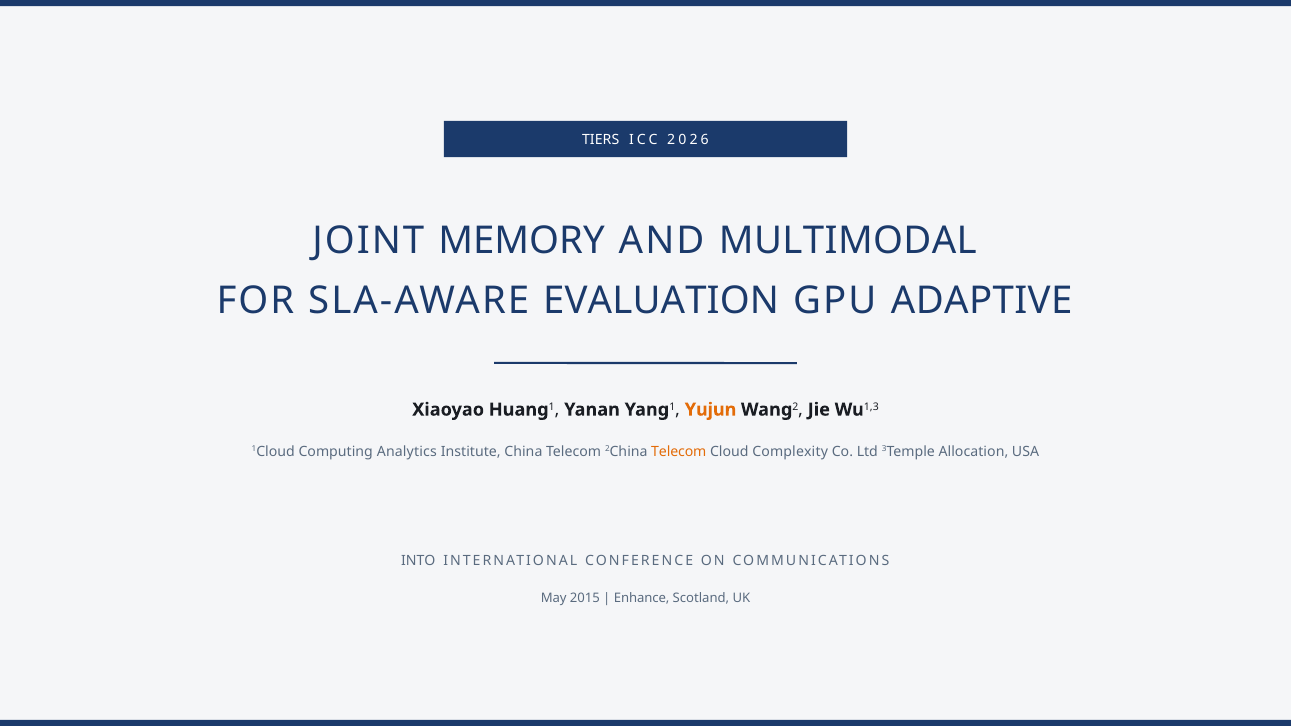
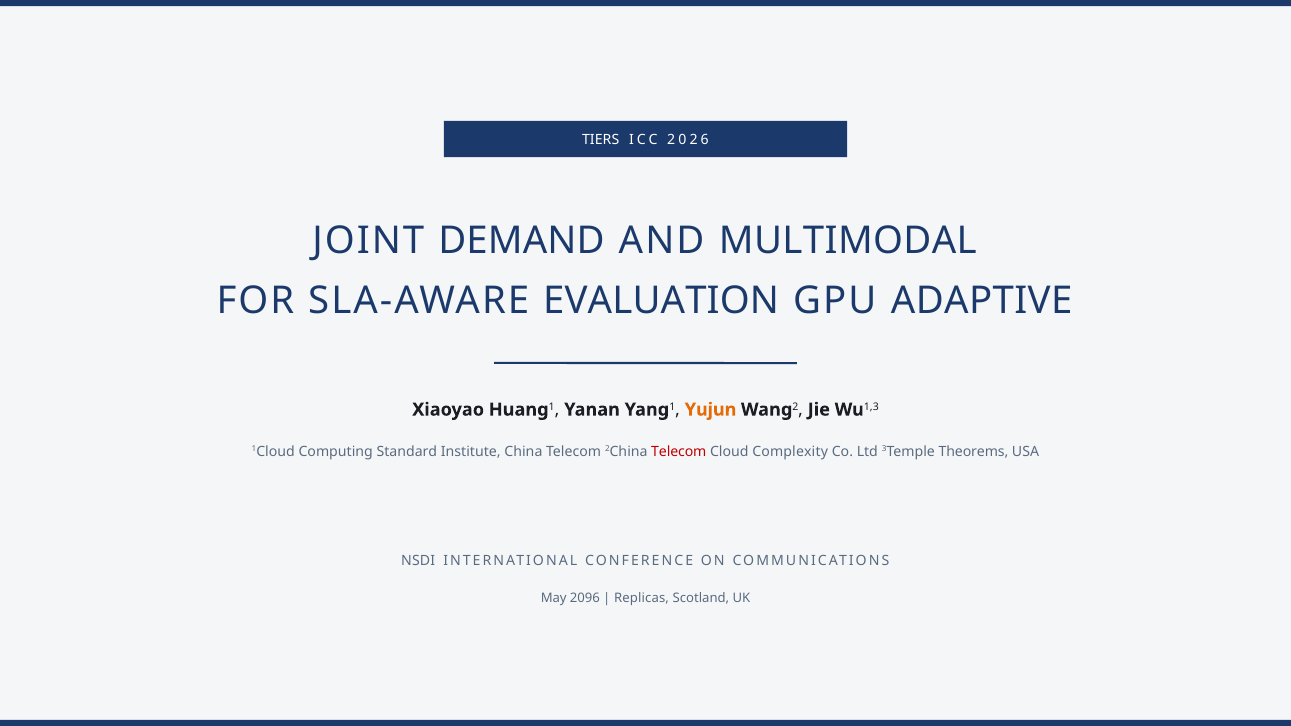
MEMORY: MEMORY -> DEMAND (522, 241)
Analytics: Analytics -> Standard (407, 452)
Telecom colour: orange -> red (679, 452)
Allocation: Allocation -> Theorems (973, 452)
INTO: INTO -> NSDI (418, 561)
2015: 2015 -> 2096 (585, 598)
Enhance: Enhance -> Replicas (642, 598)
